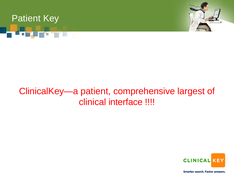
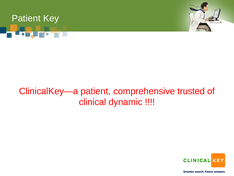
largest: largest -> trusted (191, 91)
interface: interface -> dynamic (126, 102)
